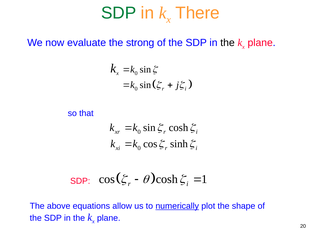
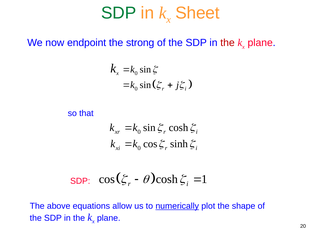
There: There -> Sheet (198, 13)
evaluate: evaluate -> endpoint (87, 43)
the colour: black -> red (228, 43)
